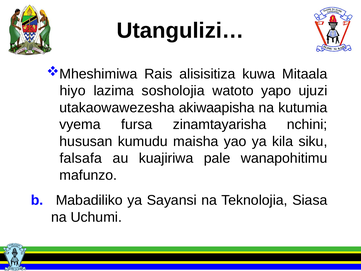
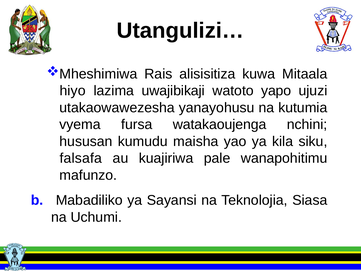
sosholojia: sosholojia -> uwajibikaji (173, 91)
akiwaapisha: akiwaapisha -> yanayohusu (217, 108)
zinamtayarisha: zinamtayarisha -> watakaoujenga (220, 124)
